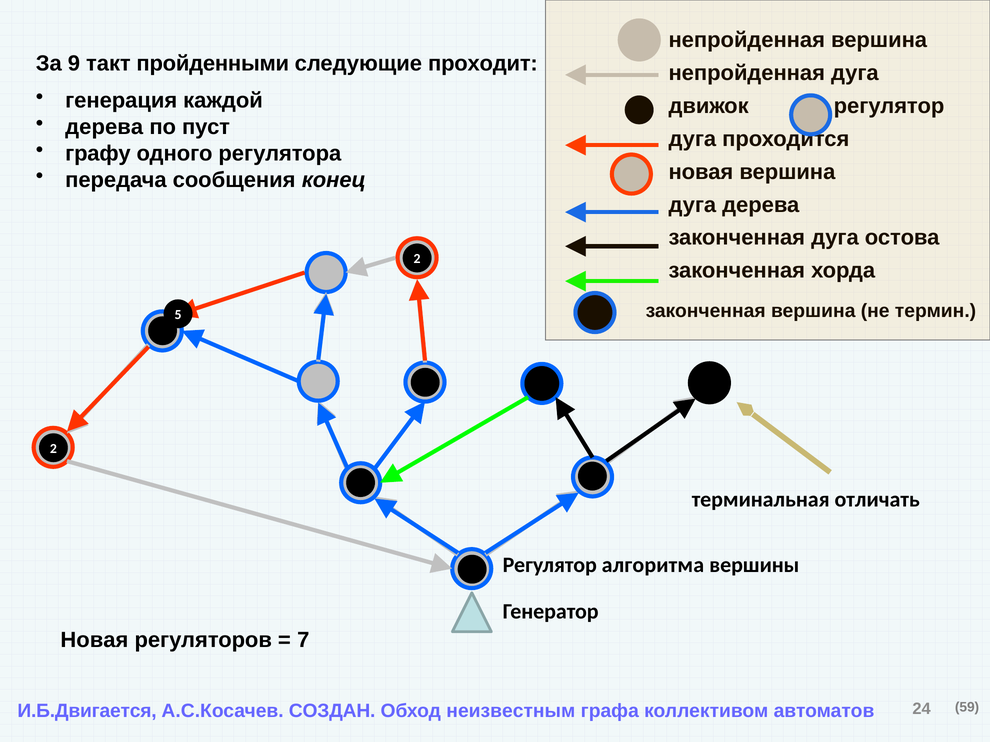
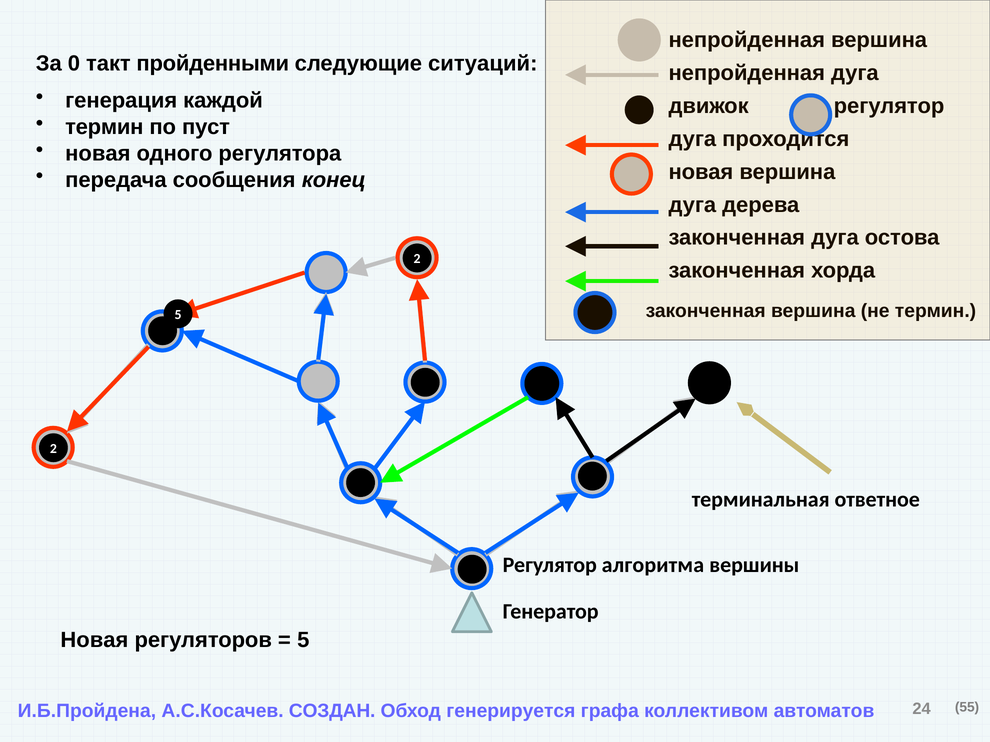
9: 9 -> 0 (74, 63)
проходит: проходит -> ситуаций (483, 63)
дерева: дерева -> термин (104, 127)
графу: графу -> новая (98, 154)
отличать: отличать -> ответное (877, 500)
7: 7 -> 5 (303, 640)
И.Б.Двигается: И.Б.Двигается -> И.Б.Пройдена (87, 712)
неизвестным: неизвестным -> генерируется (511, 712)
59: 59 -> 55 (967, 708)
